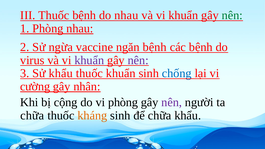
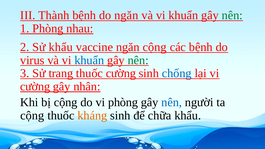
III Thuốc: Thuốc -> Thành (54, 15)
do nhau: nhau -> ngăn (126, 15)
Sử ngừa: ngừa -> khẩu (61, 47)
ngăn bệnh: bệnh -> cộng (155, 47)
khuẩn colour: purple -> blue (89, 60)
nên colour: purple -> green (138, 60)
Sử khẩu: khẩu -> trang (61, 73)
thuốc khuẩn: khuẩn -> cường (121, 73)
nên colour: purple -> blue (172, 102)
chữa: chữa -> cộng (32, 115)
